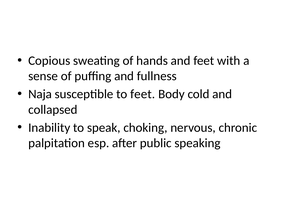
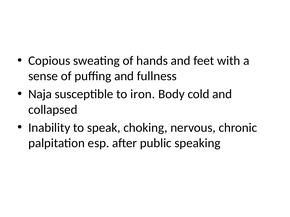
to feet: feet -> iron (143, 94)
